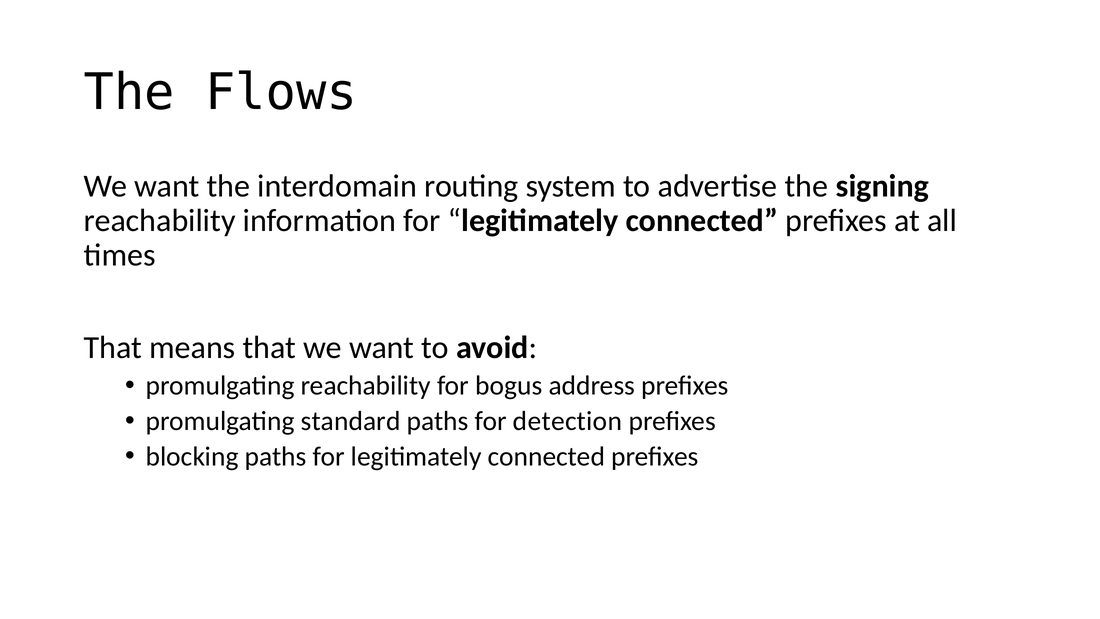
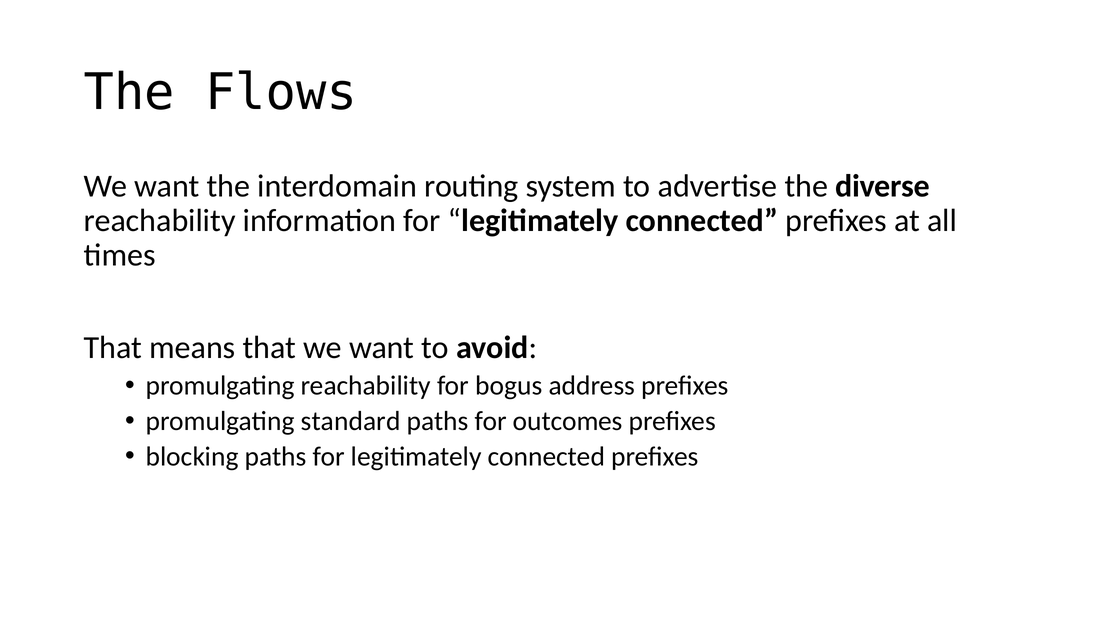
signing: signing -> diverse (883, 186)
detection: detection -> outcomes (568, 421)
